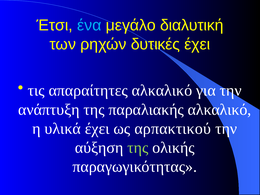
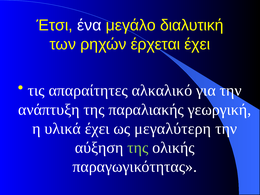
ένα colour: light blue -> white (89, 25)
δυτικές: δυτικές -> έρχεται (155, 44)
παραλιακής αλκαλικό: αλκαλικό -> γεωργική (219, 110)
αρπακτικού: αρπακτικού -> μεγαλύτερη (173, 129)
